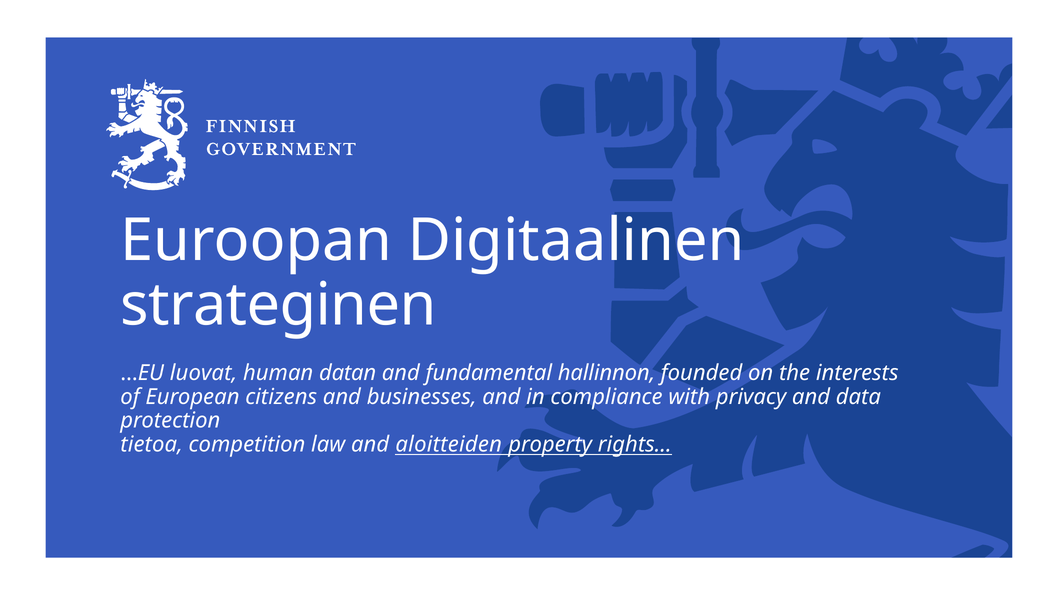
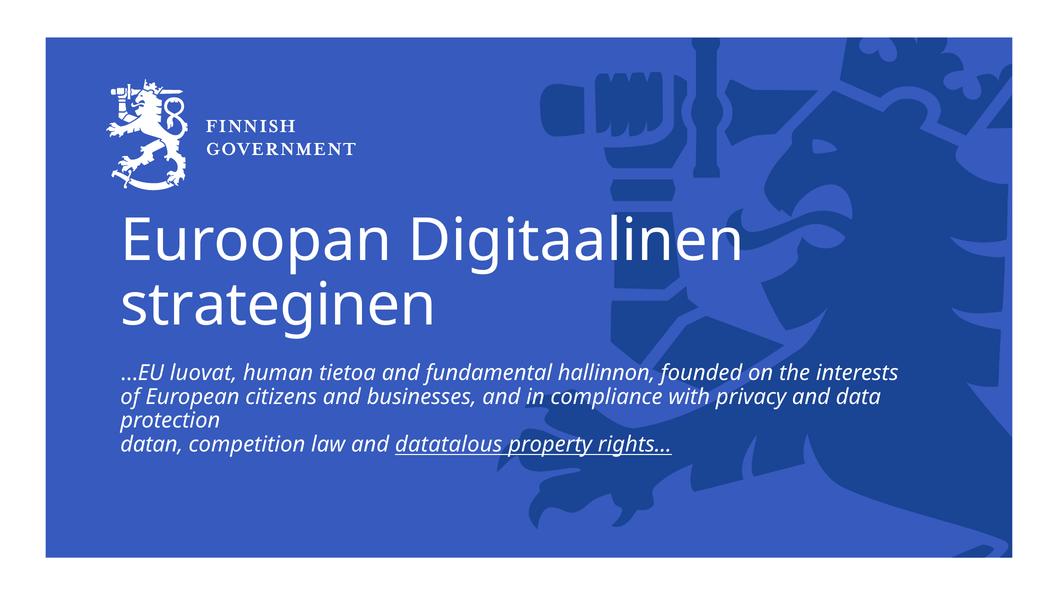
datan: datan -> tietoa (347, 373)
tietoa: tietoa -> datan (152, 444)
aloitteiden: aloitteiden -> datatalous (449, 444)
